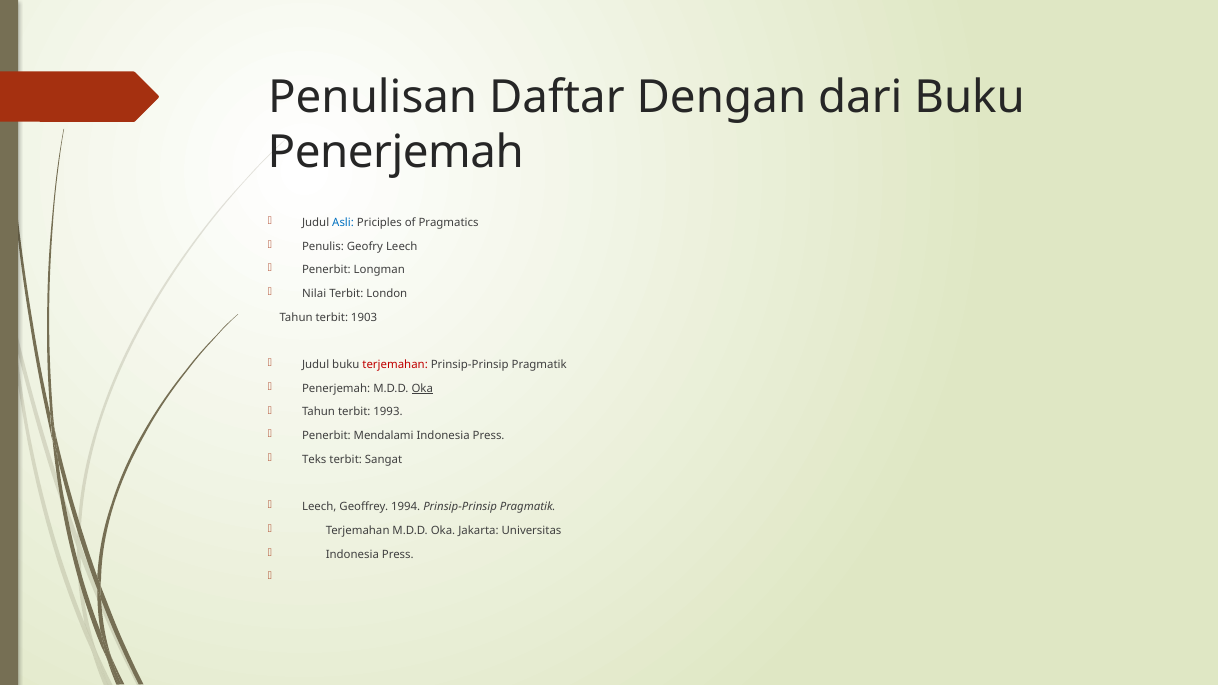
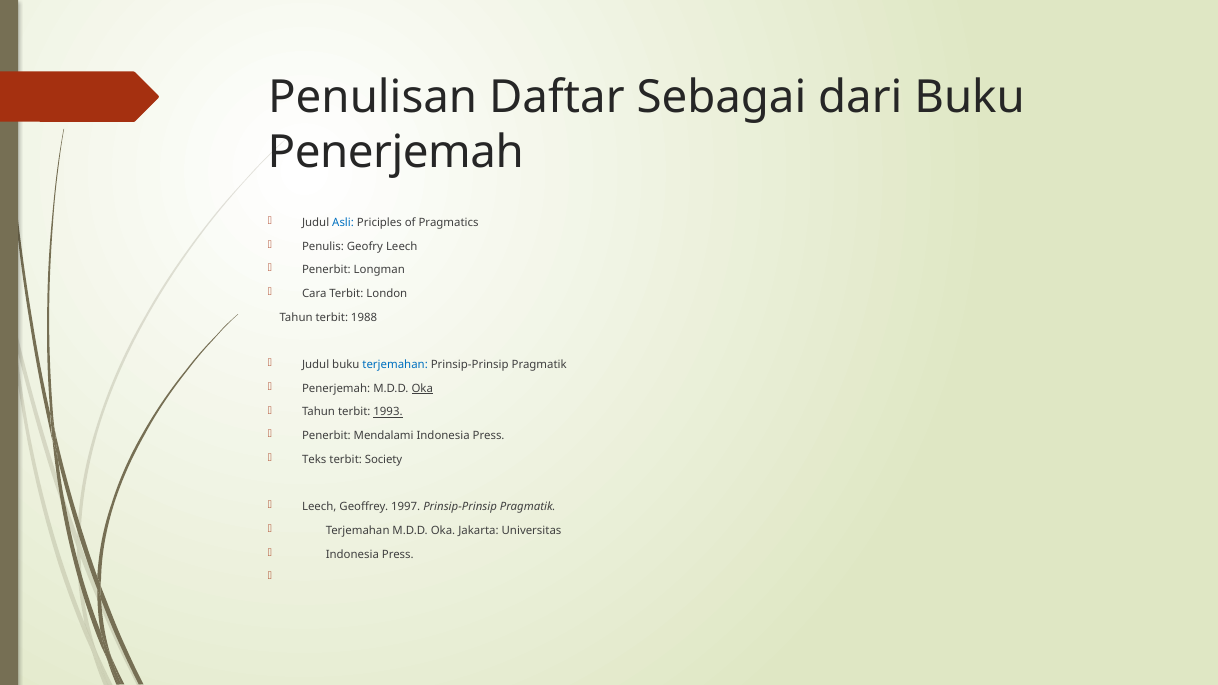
Dengan: Dengan -> Sebagai (721, 98)
Nilai: Nilai -> Cara (314, 294)
1903: 1903 -> 1988 (364, 318)
terjemahan colour: red -> blue (395, 365)
1993 underline: none -> present (388, 412)
Sangat: Sangat -> Society (384, 460)
1994: 1994 -> 1997 (406, 507)
